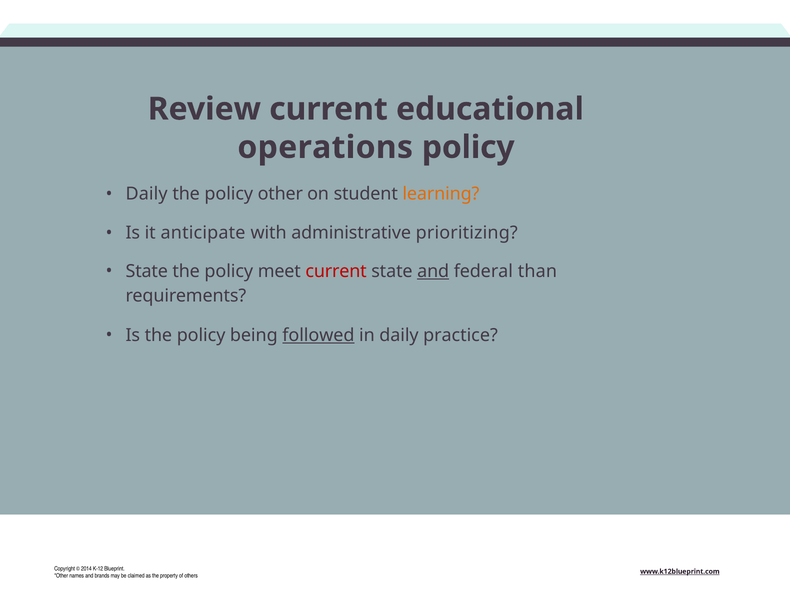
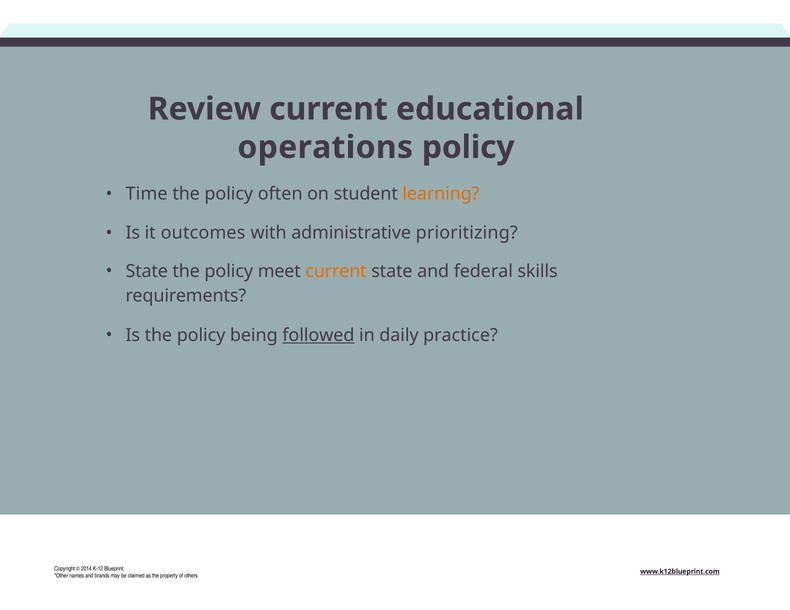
Daily: Daily -> Time (147, 194)
other: other -> often (280, 194)
anticipate: anticipate -> outcomes (203, 233)
current colour: red -> orange (336, 271)
and underline: present -> none (433, 271)
than: than -> skills (538, 271)
